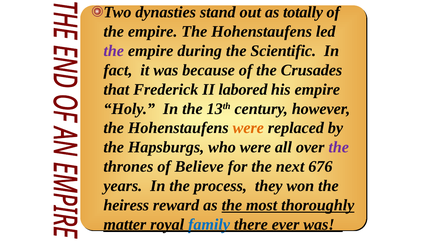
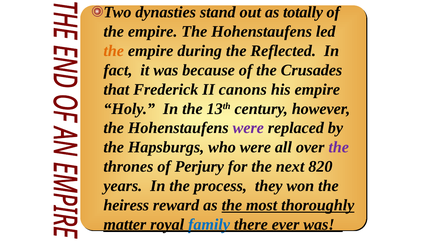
the colour: purple -> orange (114, 51)
Scientific: Scientific -> Reflected (283, 51)
labored: labored -> canons (243, 89)
were colour: orange -> purple (248, 128)
Believe: Believe -> Perjury (199, 166)
676: 676 -> 820 (320, 166)
